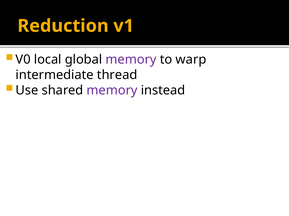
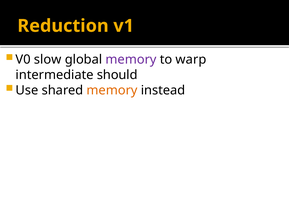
local: local -> slow (48, 60)
thread: thread -> should (117, 75)
memory colour: purple -> orange (112, 90)
